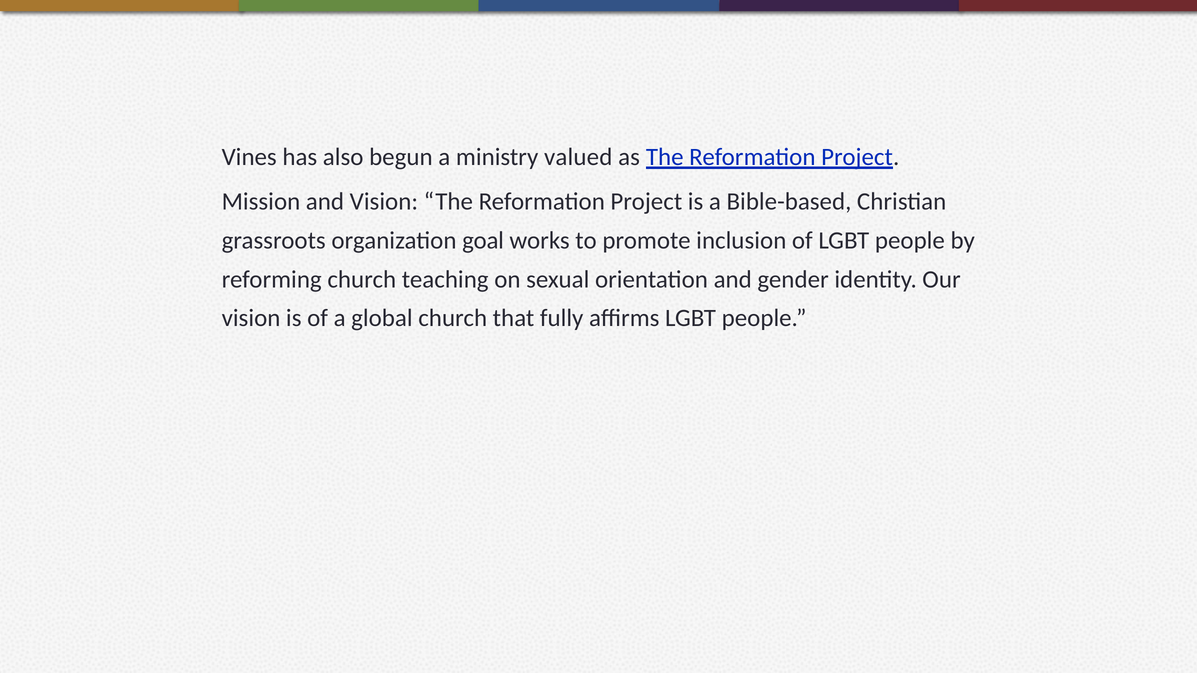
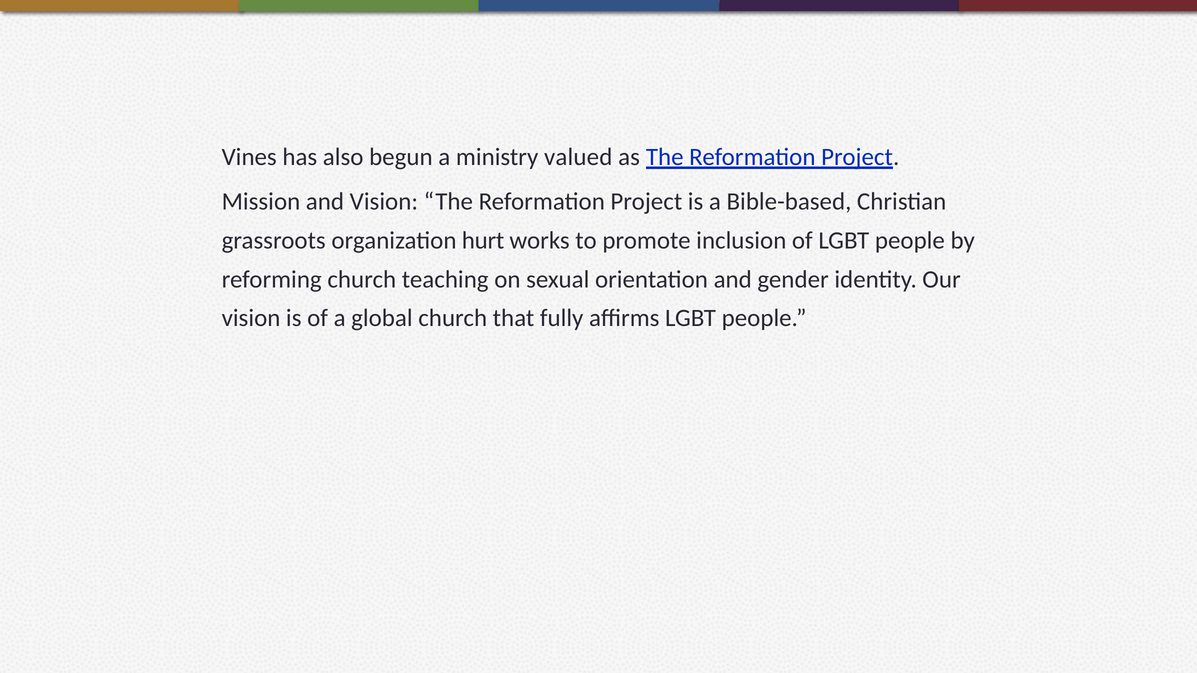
goal: goal -> hurt (483, 241)
